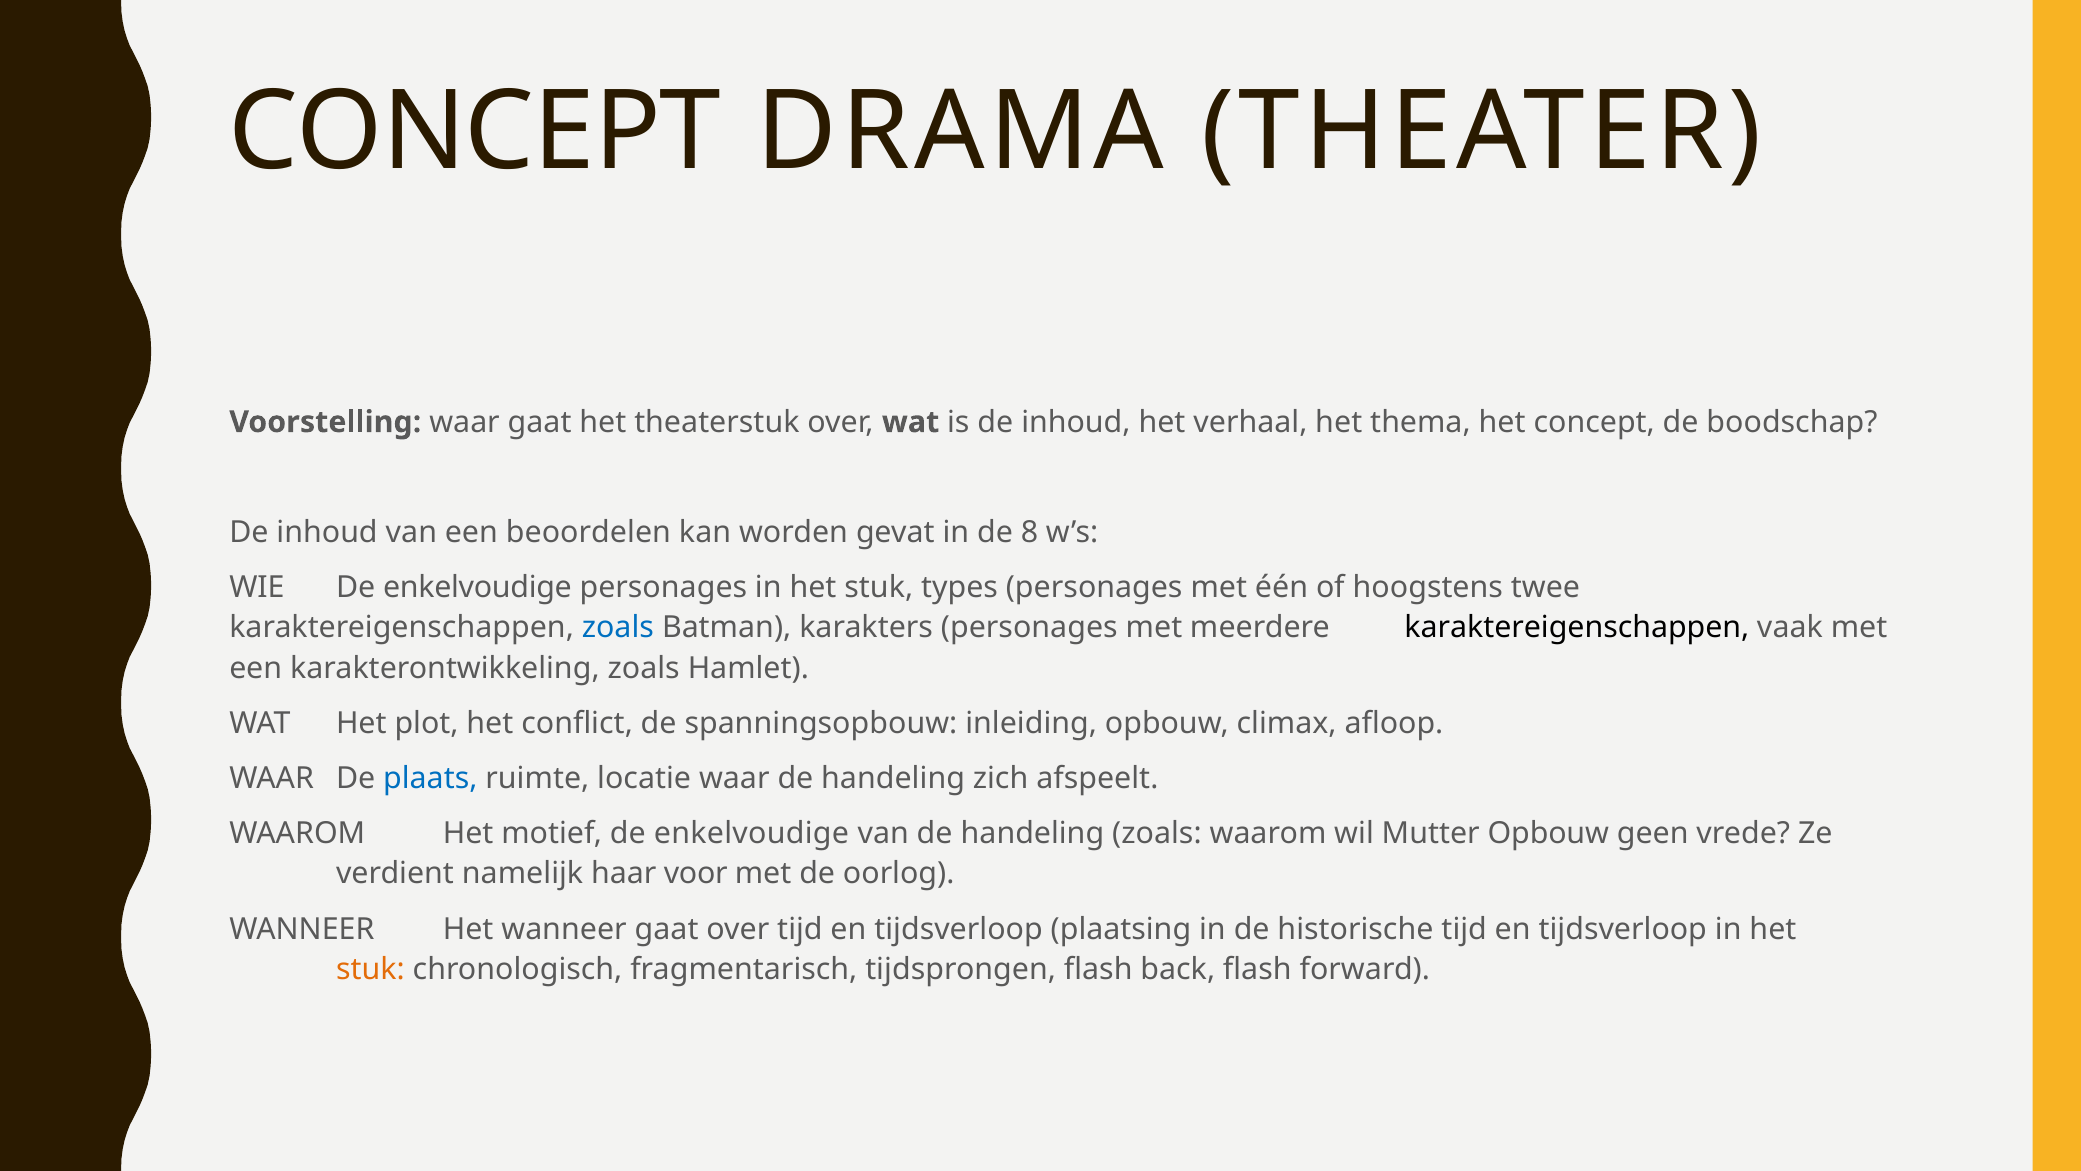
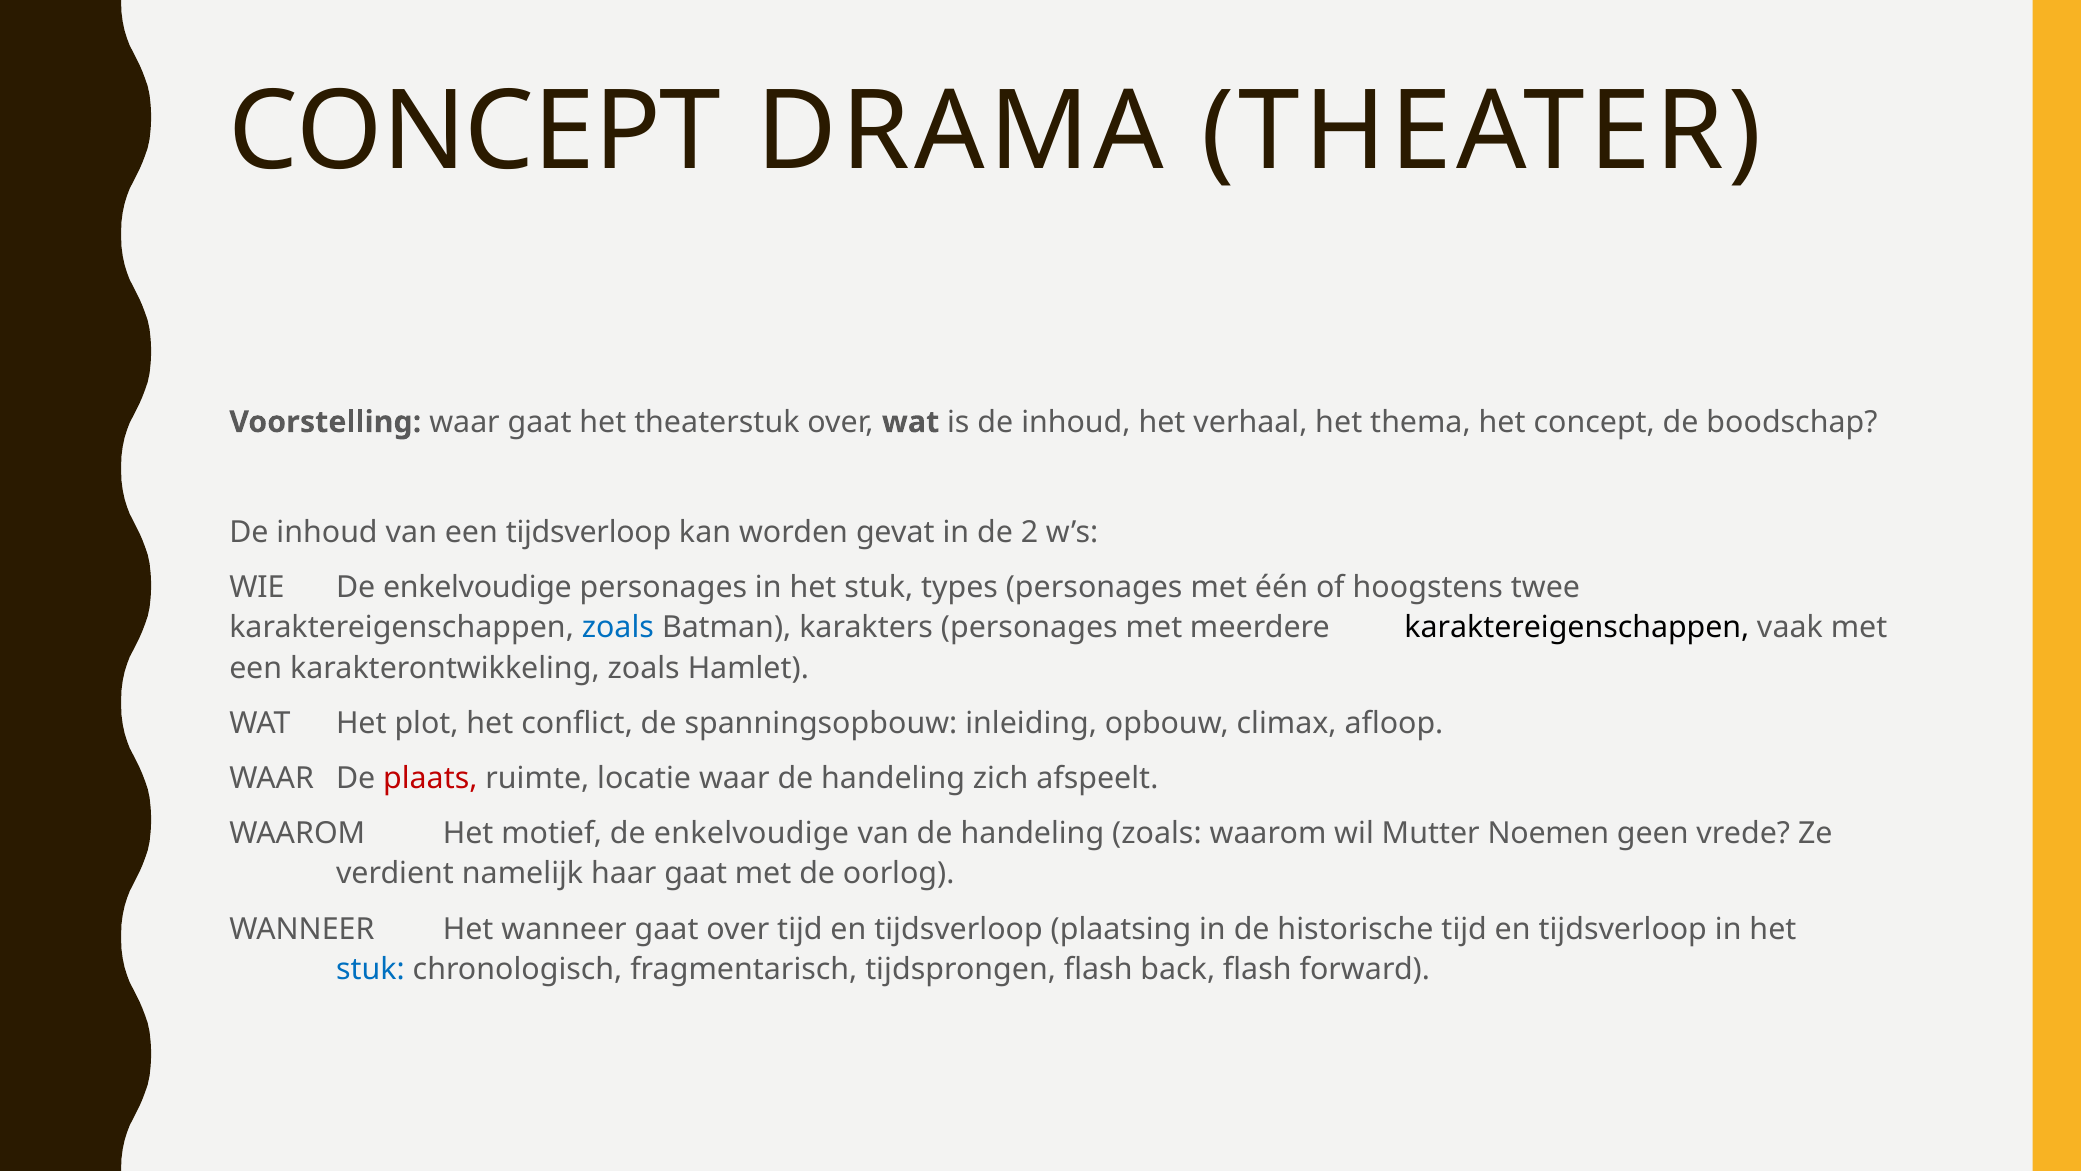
een beoordelen: beoordelen -> tijdsverloop (589, 532)
8: 8 -> 2 (1029, 532)
plaats colour: blue -> red (430, 778)
Mutter Opbouw: Opbouw -> Noemen (1548, 834)
haar voor: voor -> gaat (696, 874)
stuk colour: orange -> blue (370, 969)
